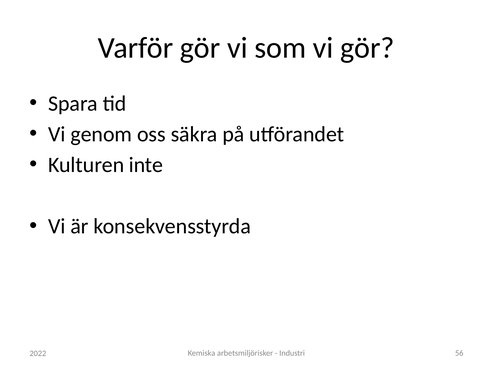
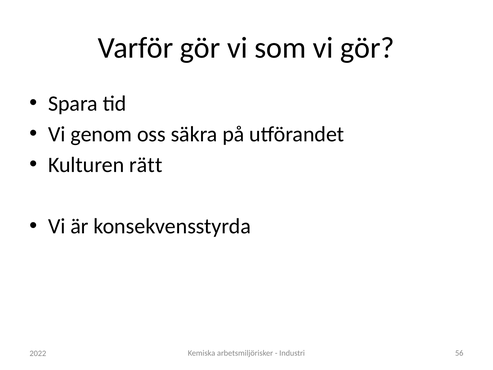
inte: inte -> rätt (146, 165)
